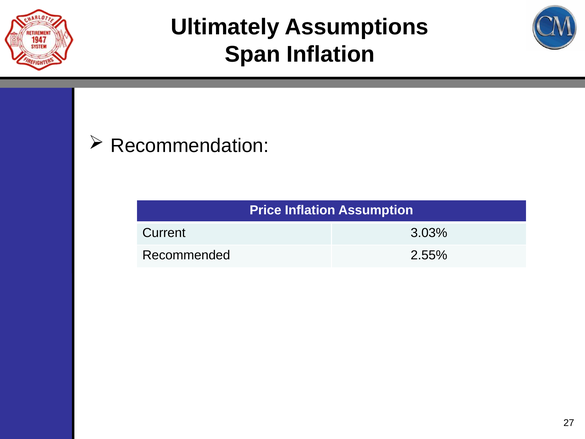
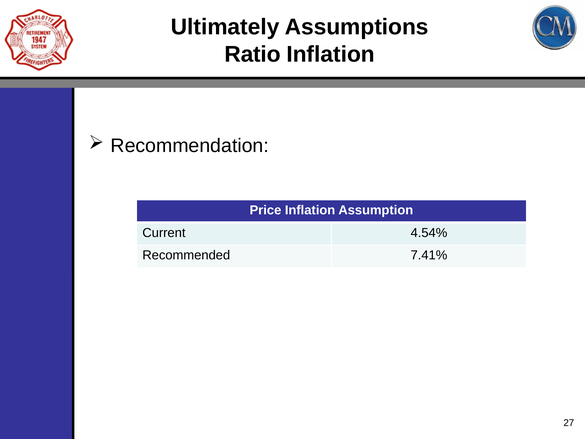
Span: Span -> Ratio (253, 54)
3.03%: 3.03% -> 4.54% (429, 233)
2.55%: 2.55% -> 7.41% (429, 255)
